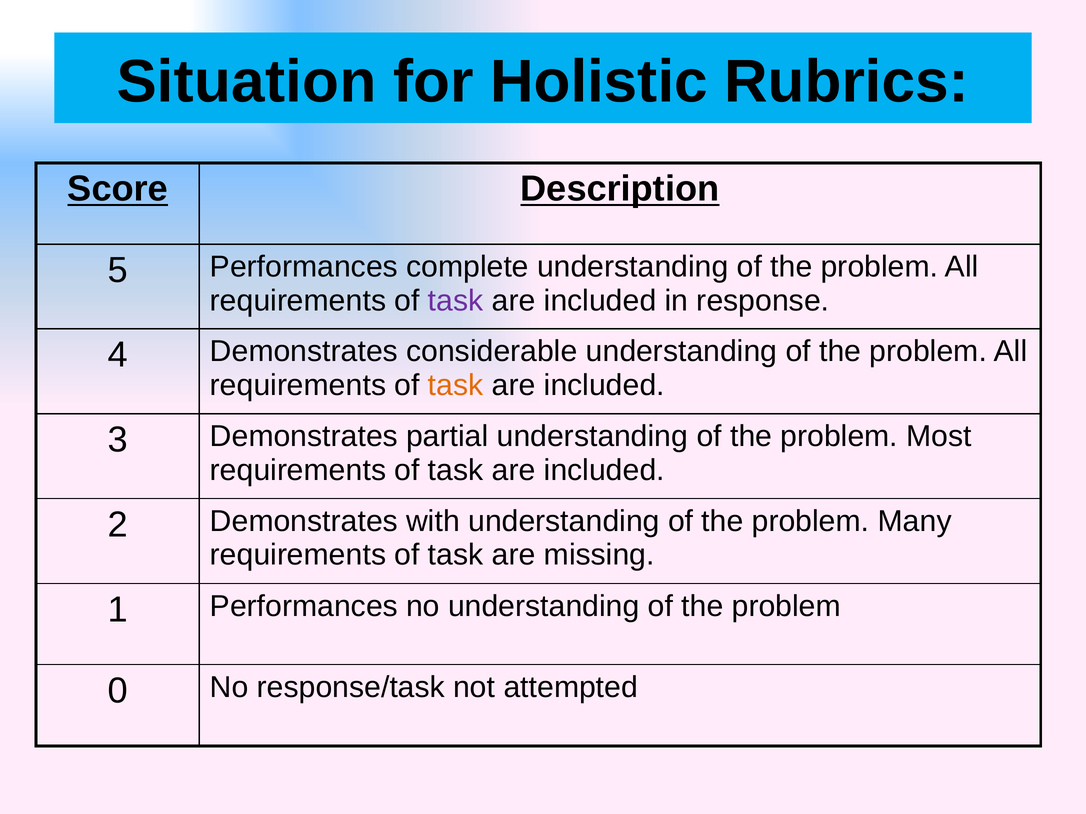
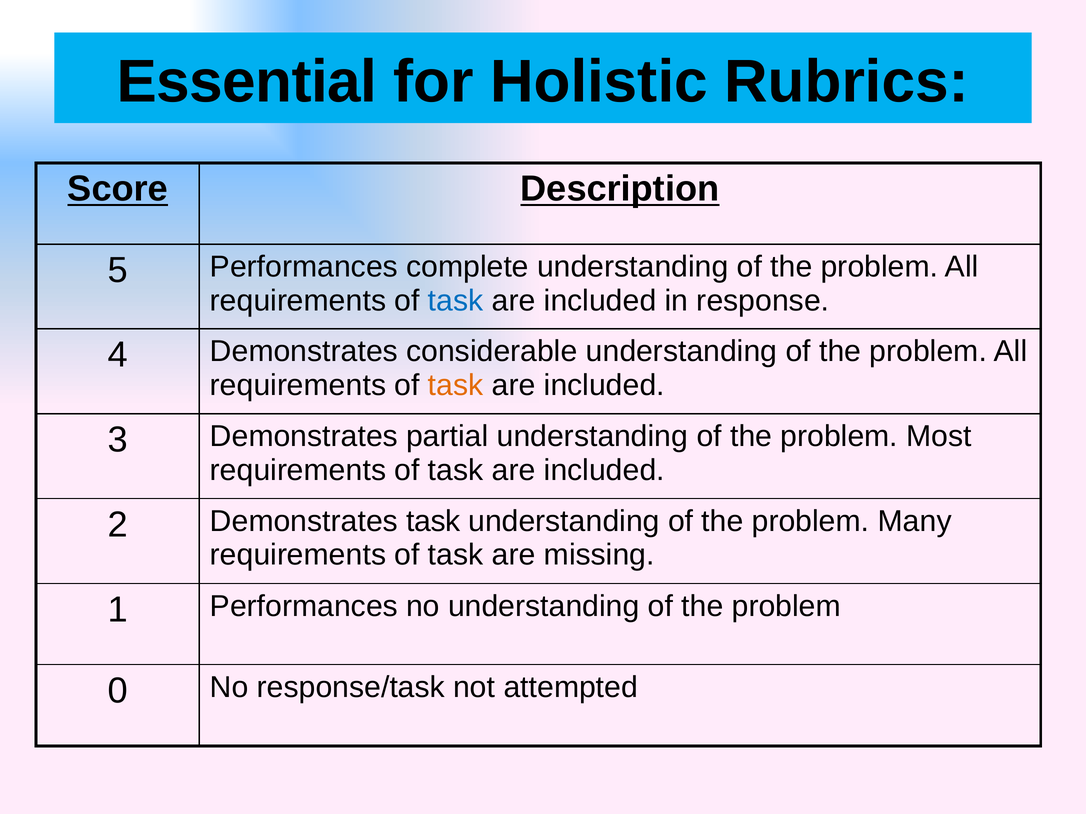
Situation: Situation -> Essential (247, 82)
task colour: purple -> blue (456, 301)
Demonstrates with: with -> task (433, 522)
